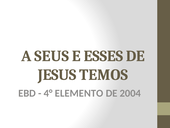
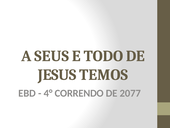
ESSES: ESSES -> TODO (103, 56)
ELEMENTO: ELEMENTO -> CORRENDO (79, 93)
2004: 2004 -> 2077 (130, 93)
